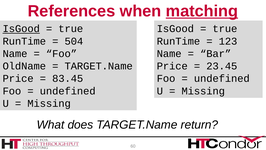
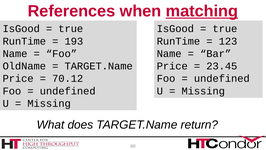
IsGood underline: present -> none (21, 29)
504: 504 -> 193 (74, 41)
83.45: 83.45 -> 70.12 (68, 78)
